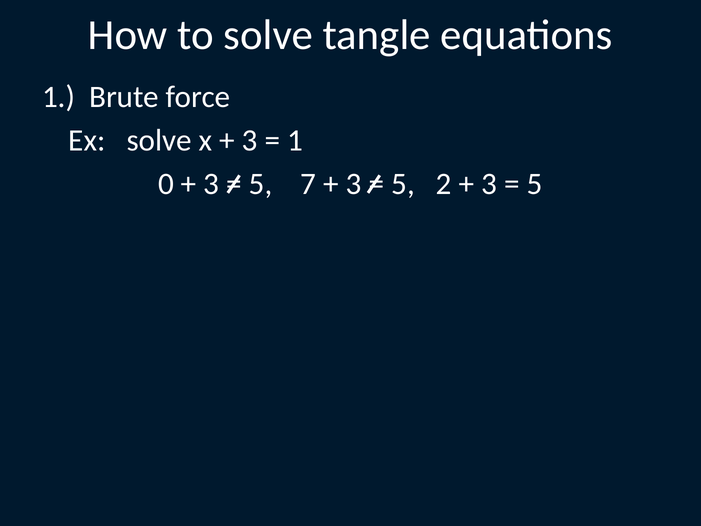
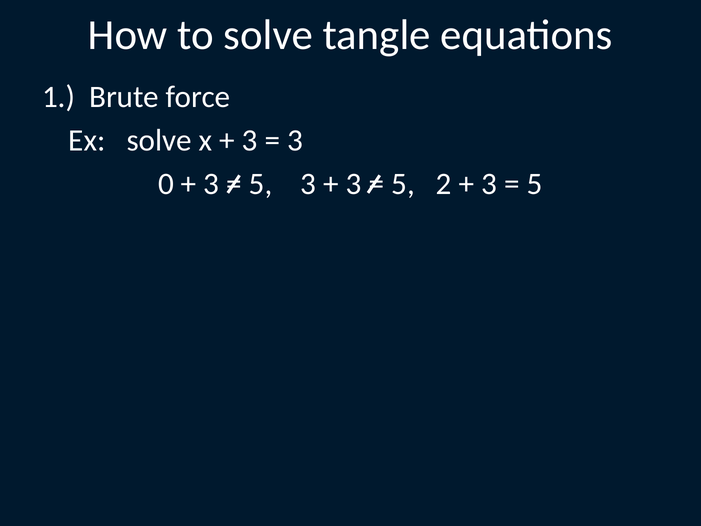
1: 1 -> 3 (295, 140)
5 7: 7 -> 3 (308, 184)
